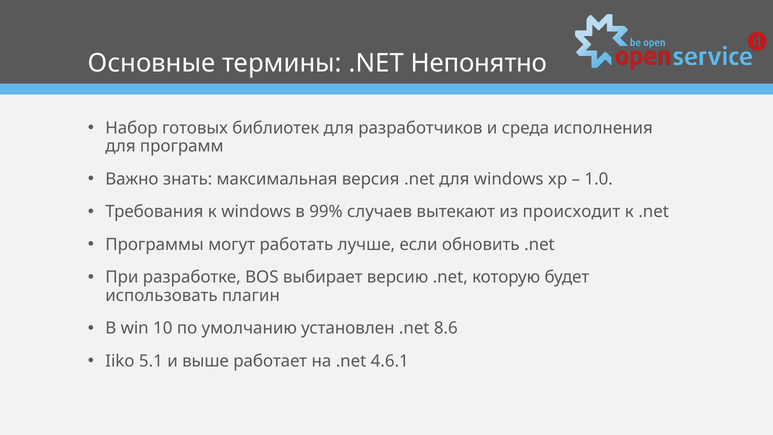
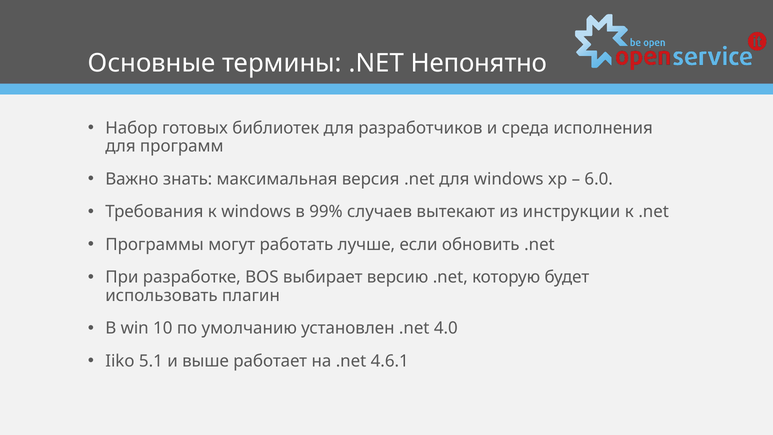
1.0: 1.0 -> 6.0 (599, 179)
происходит: происходит -> инструкции (571, 212)
8.6: 8.6 -> 4.0 (446, 328)
